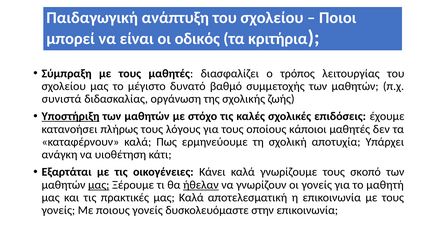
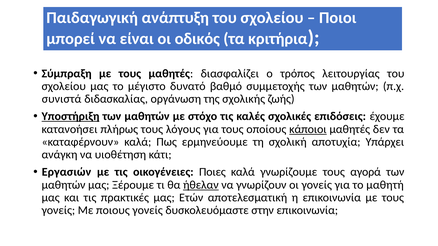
κάποιοι underline: none -> present (308, 129)
Εξαρτάται: Εξαρτάται -> Εργασιών (67, 172)
Κάνει: Κάνει -> Ποιες (212, 172)
σκοπό: σκοπό -> αγορά (366, 172)
μας underline: present -> none (99, 185)
μας Καλά: Καλά -> Ετών (191, 198)
